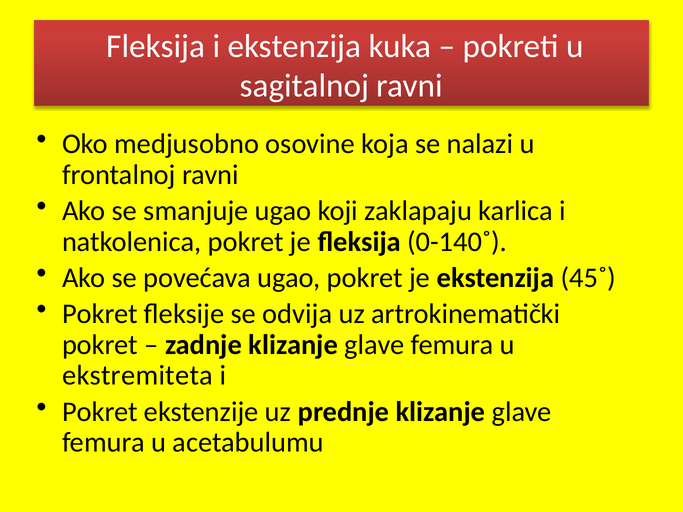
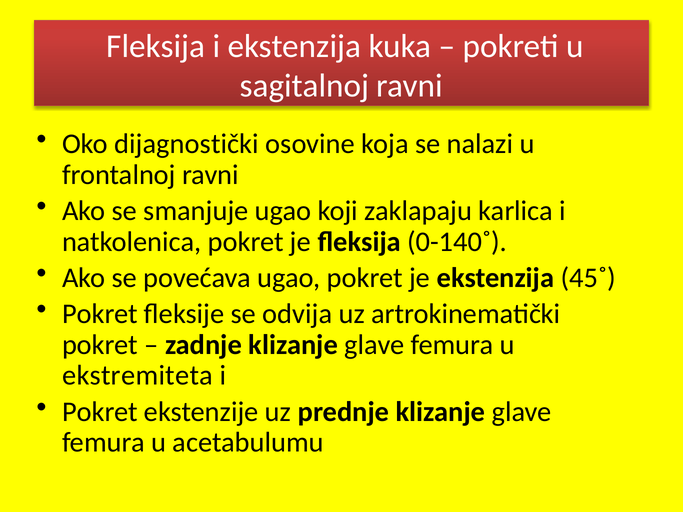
medjusobno: medjusobno -> dijagnostički (187, 144)
